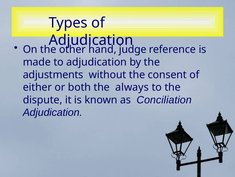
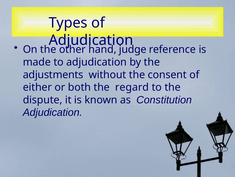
always: always -> regard (132, 87)
Conciliation: Conciliation -> Constitution (164, 99)
